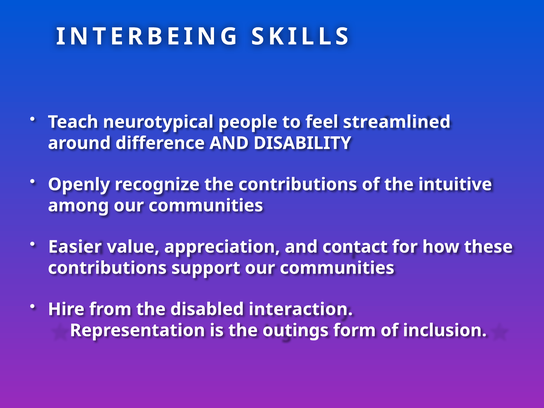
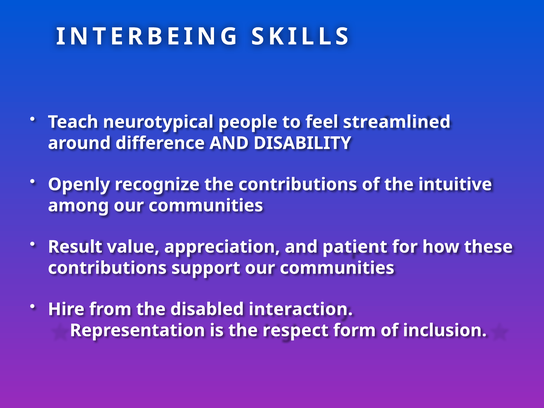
Easier: Easier -> Result (75, 247)
contact: contact -> patient (355, 247)
outings: outings -> respect (295, 330)
